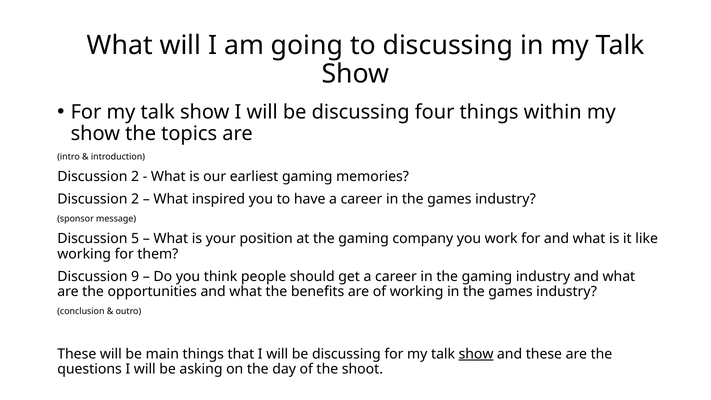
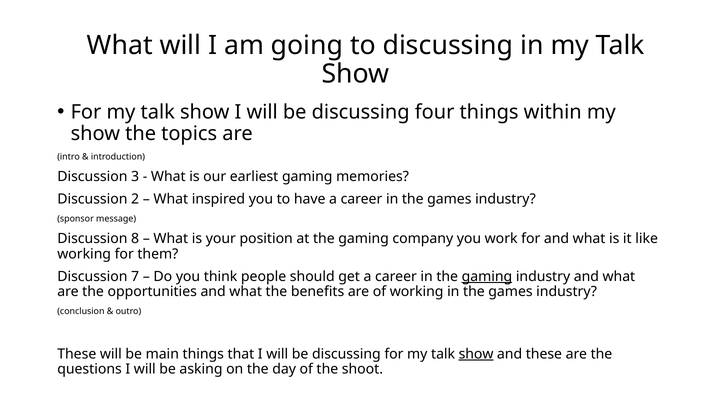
2: 2 -> 3 (135, 176)
5: 5 -> 8 (135, 239)
9: 9 -> 7 (135, 276)
gaming underline: none -> present (487, 276)
